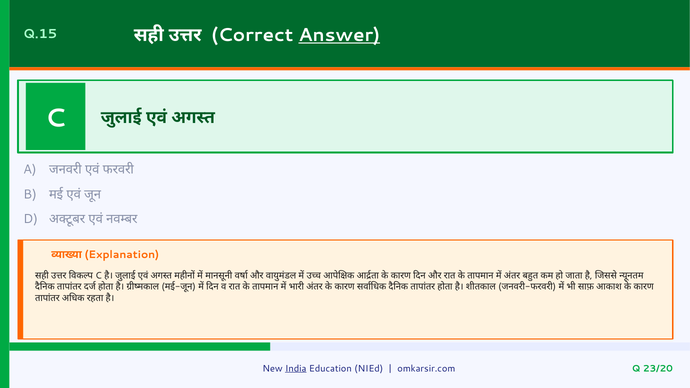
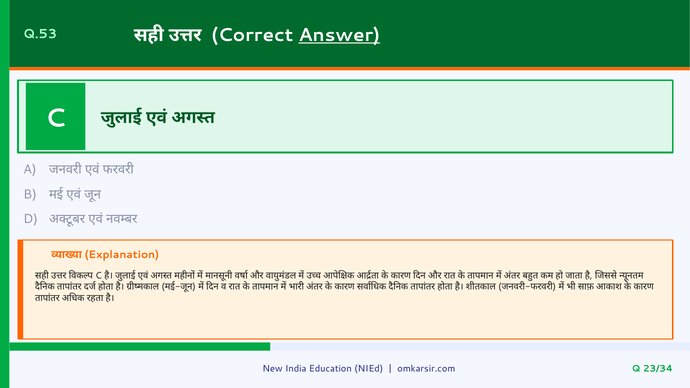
Q.15: Q.15 -> Q.53 (40, 34)
India underline: present -> none (296, 369)
23/20: 23/20 -> 23/34 (658, 369)
